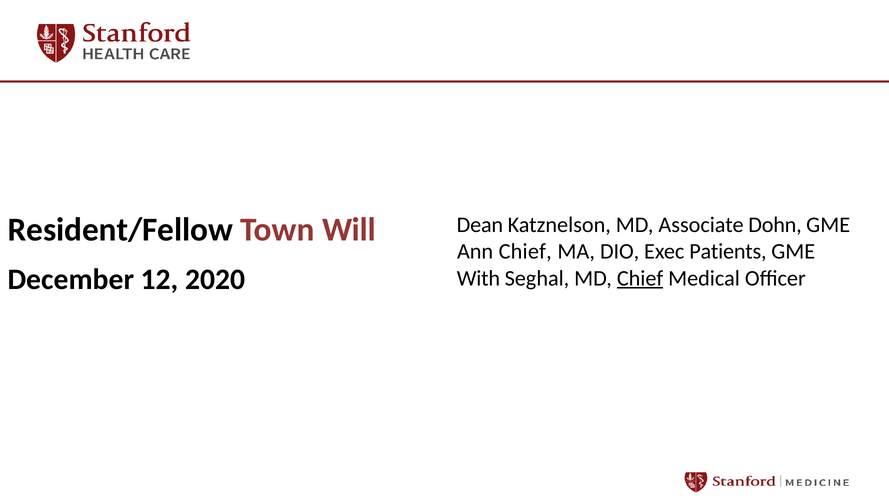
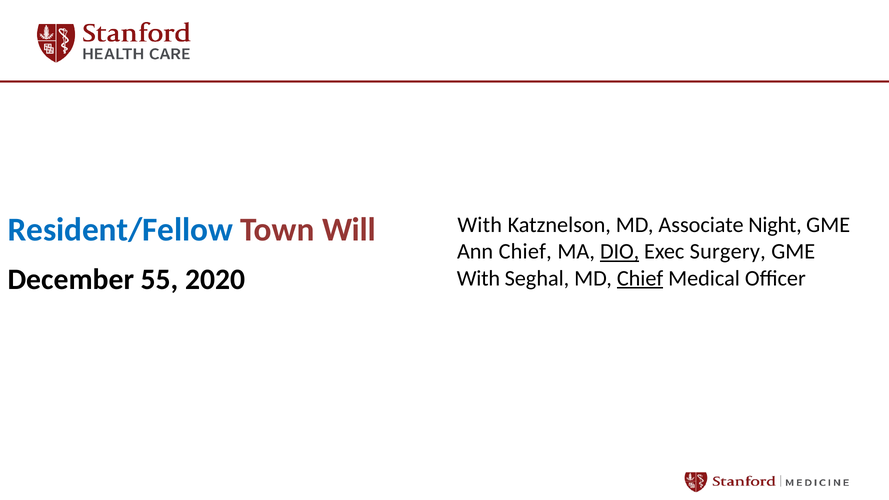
Dean: Dean -> With (480, 225)
Dohn: Dohn -> Night (775, 225)
Resident/Fellow colour: black -> blue (120, 230)
DIO underline: none -> present (620, 252)
Patients: Patients -> Surgery (728, 252)
12: 12 -> 55 (160, 279)
